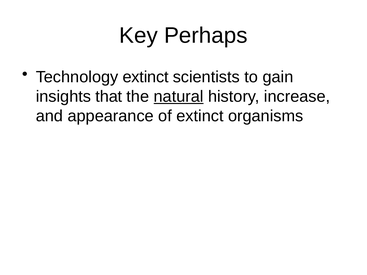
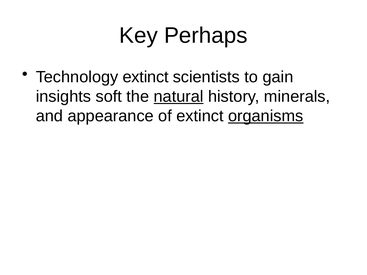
that: that -> soft (109, 97)
increase: increase -> minerals (297, 97)
organisms underline: none -> present (266, 116)
